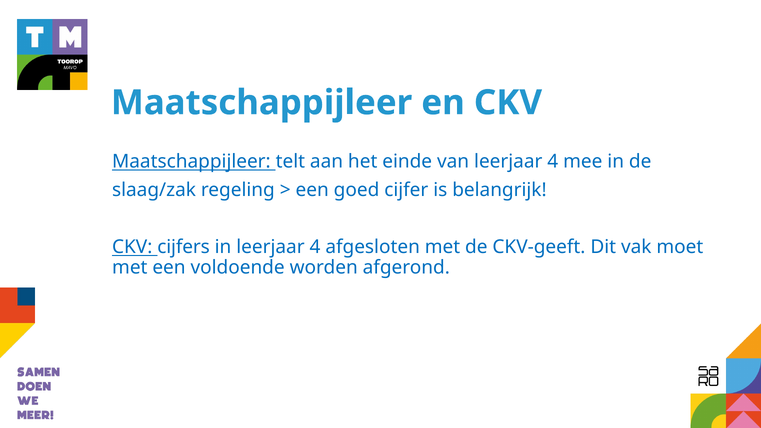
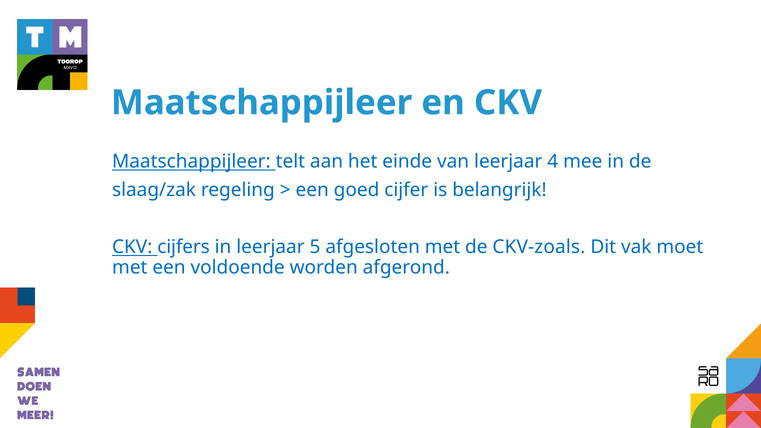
in leerjaar 4: 4 -> 5 (315, 247)
CKV-geeft: CKV-geeft -> CKV-zoals (539, 247)
